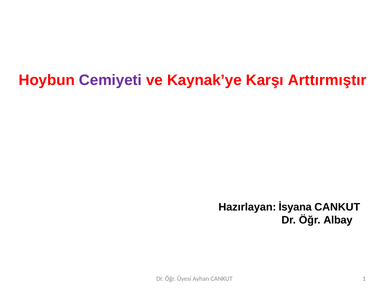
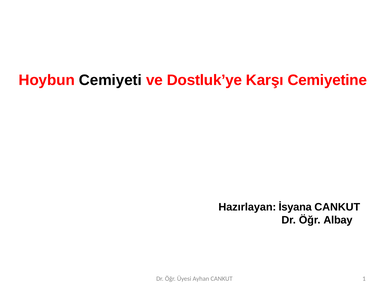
Cemiyeti colour: purple -> black (110, 80)
Kaynak’ye: Kaynak’ye -> Dostluk’ye (204, 80)
Arttırmıştır: Arttırmıştır -> Cemiyetine (327, 80)
